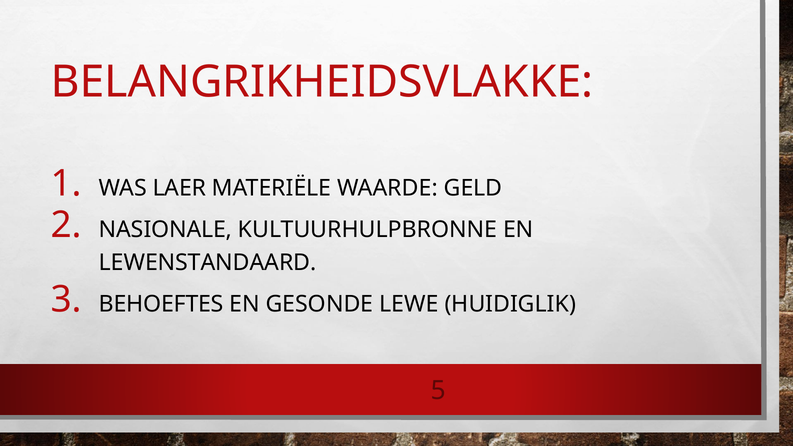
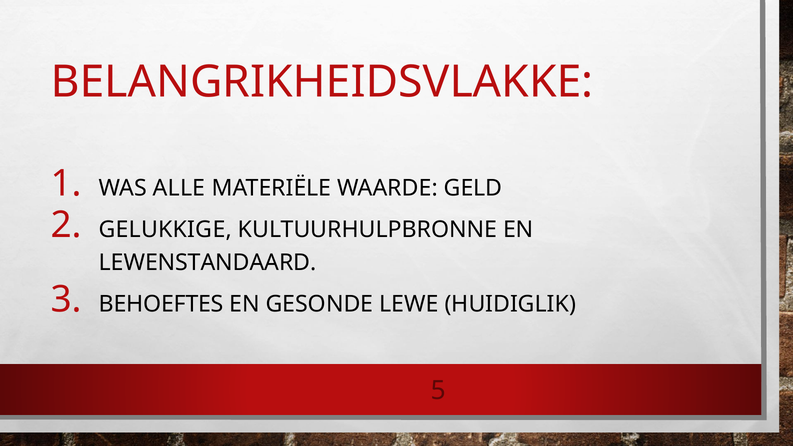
LAER: LAER -> ALLE (179, 188)
NASIONALE: NASIONALE -> GELUKKIGE (165, 230)
